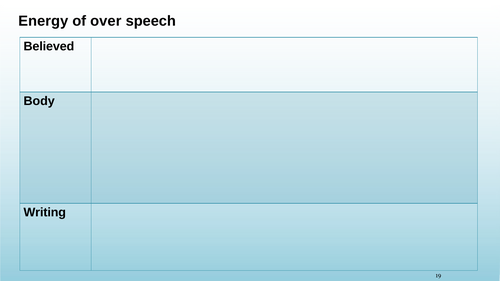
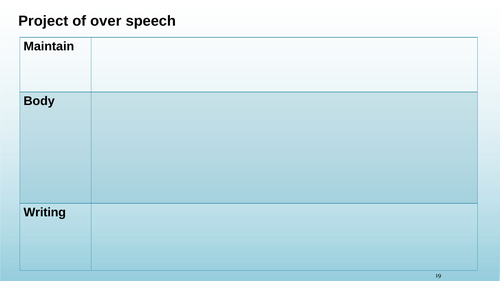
Energy: Energy -> Project (43, 21)
Believed: Believed -> Maintain (49, 46)
